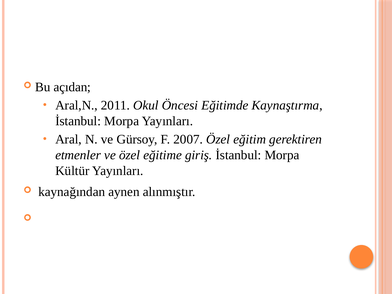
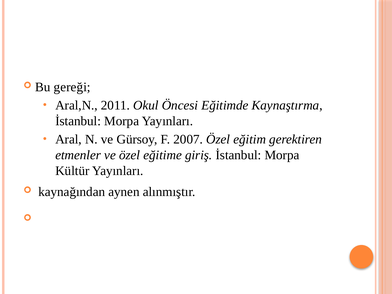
açıdan: açıdan -> gereği (72, 87)
